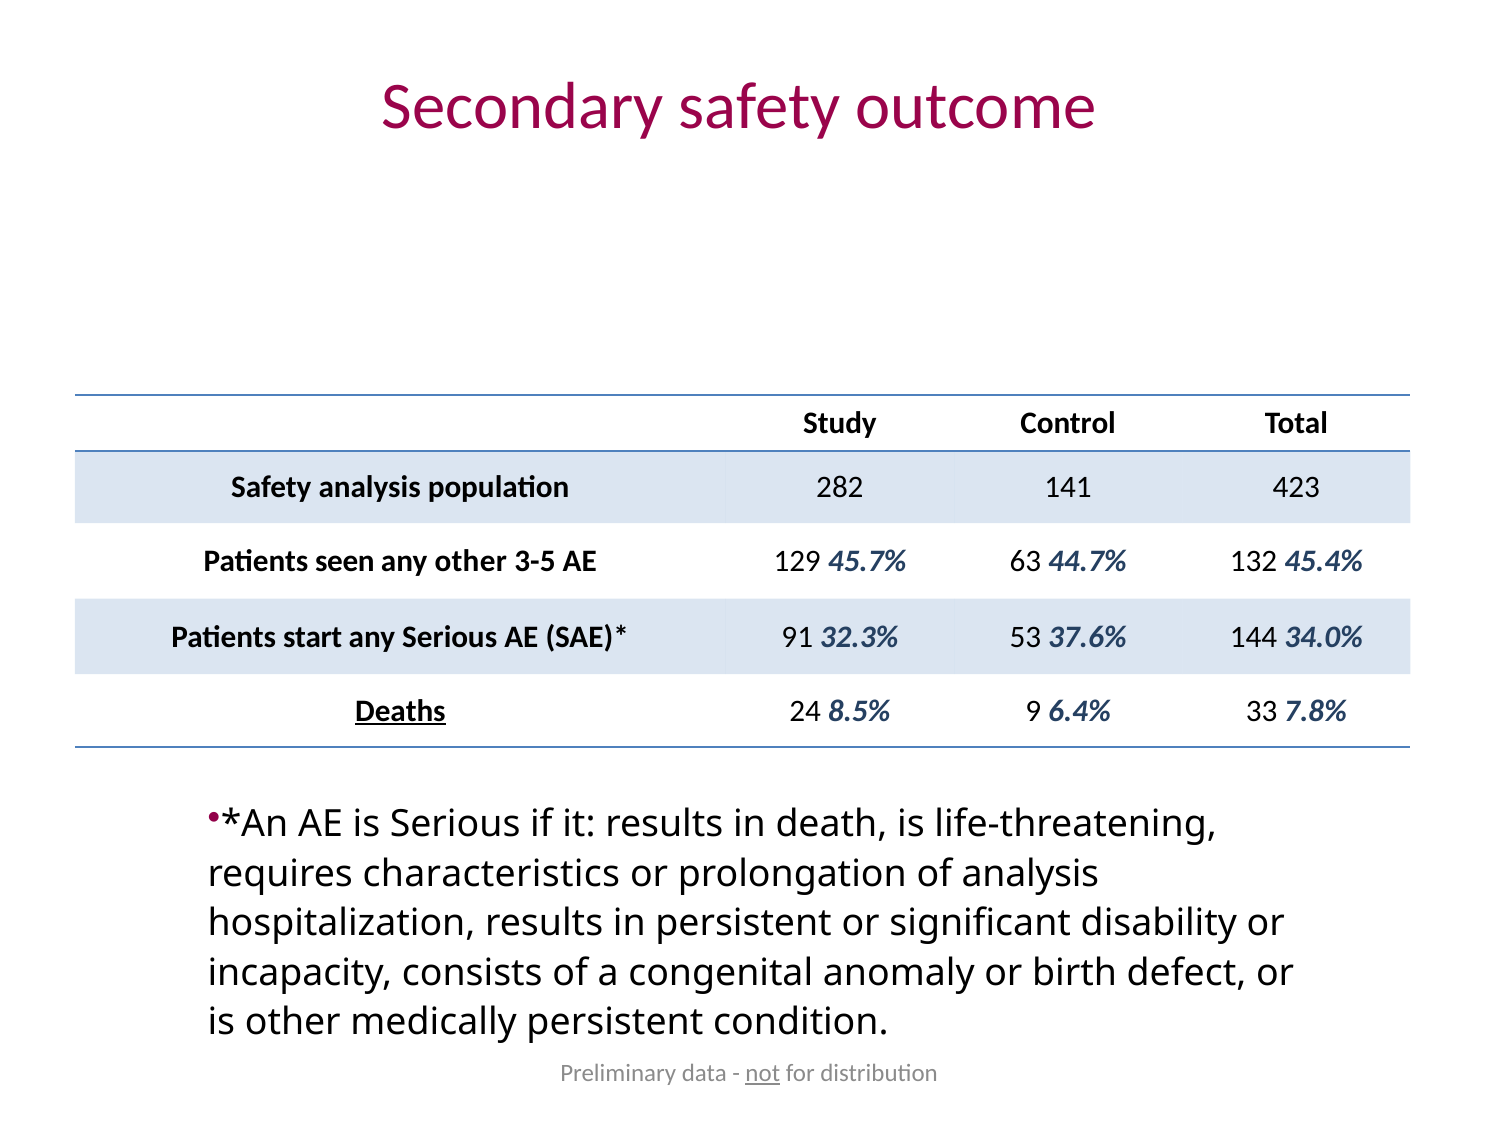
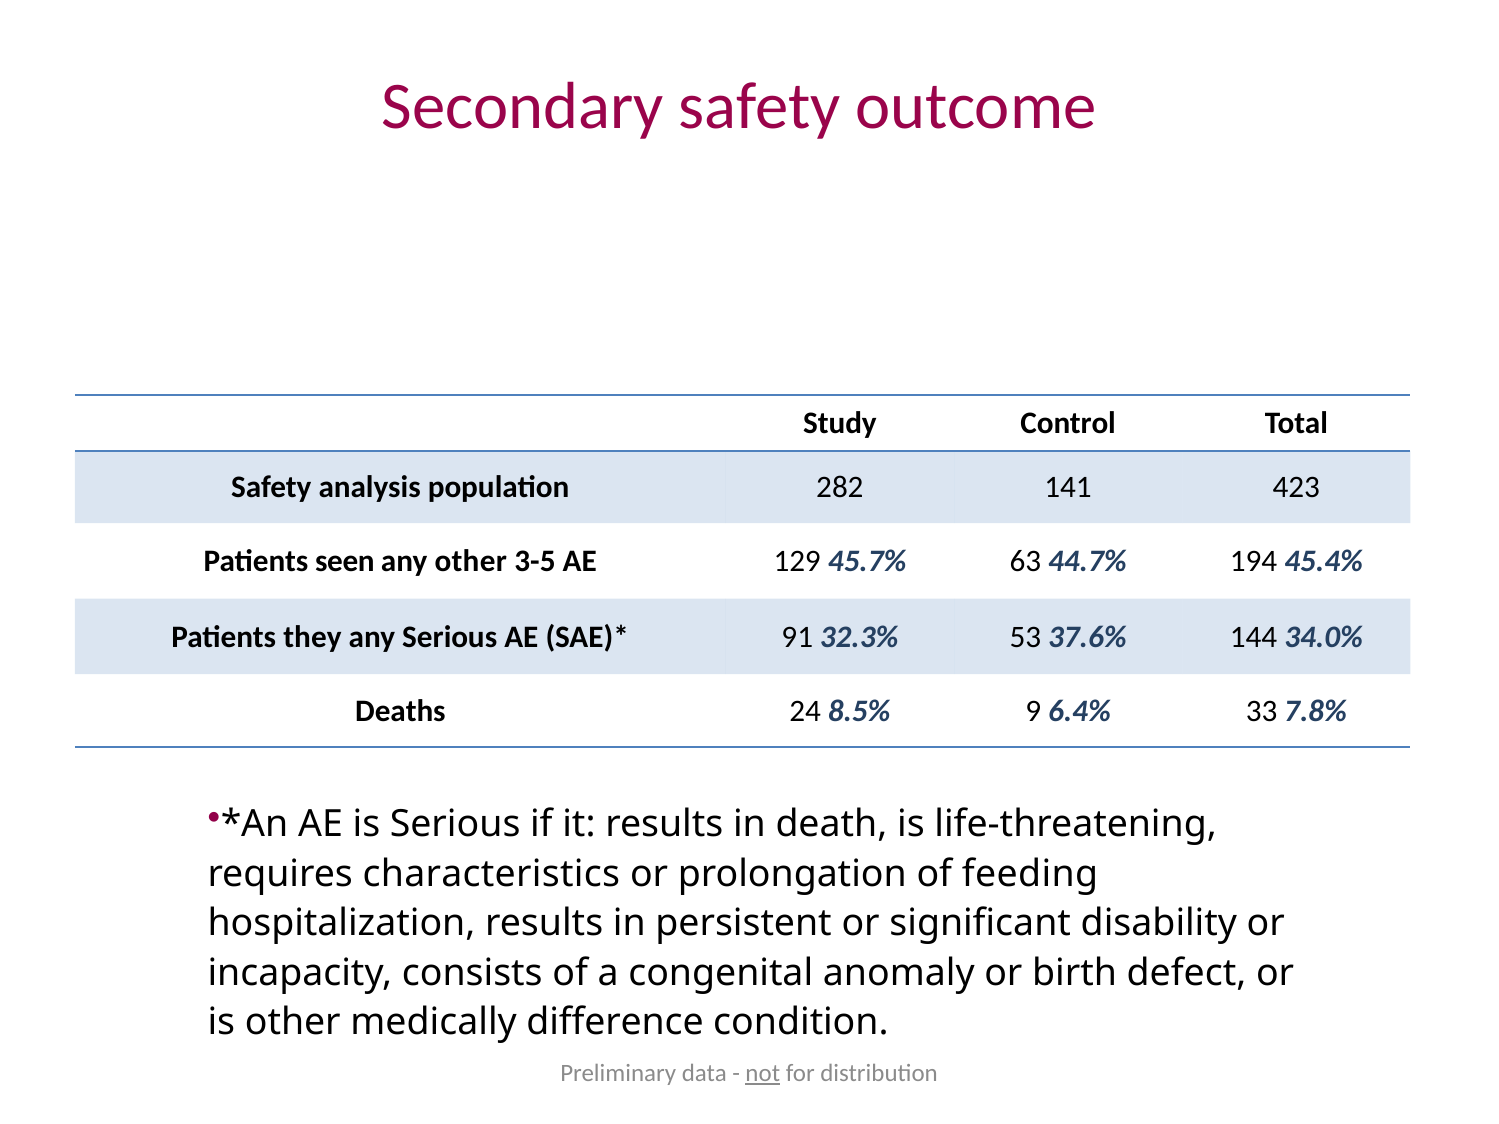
132: 132 -> 194 (1254, 562)
start: start -> they (312, 637)
Deaths underline: present -> none (400, 711)
of analysis: analysis -> feeding (1030, 874)
medically persistent: persistent -> difference (615, 1022)
